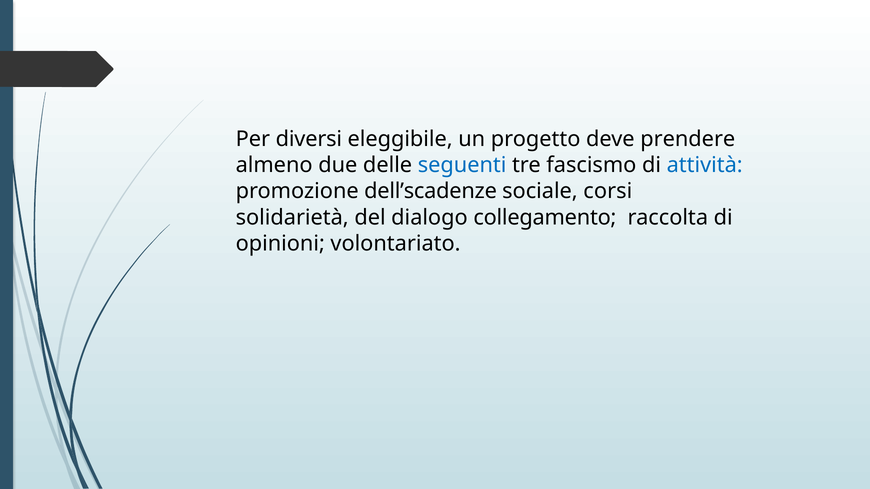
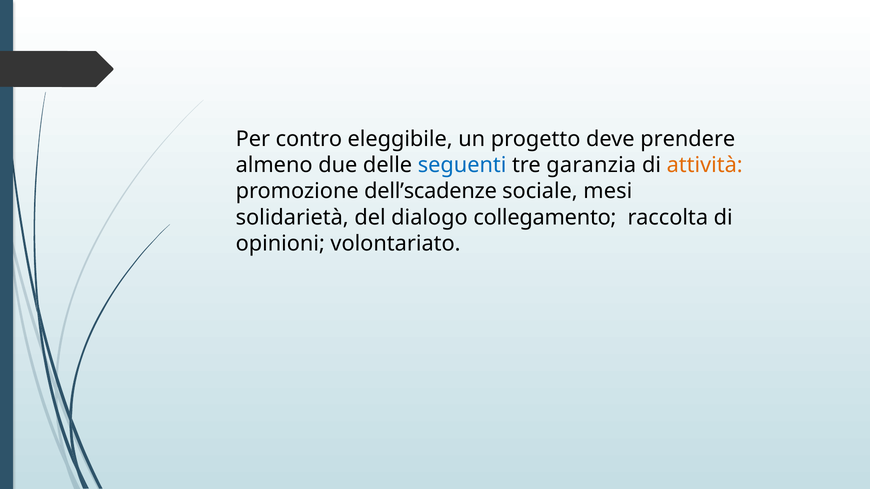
diversi: diversi -> contro (309, 139)
fascismo: fascismo -> garanzia (591, 165)
attività colour: blue -> orange (705, 165)
corsi: corsi -> mesi (608, 191)
